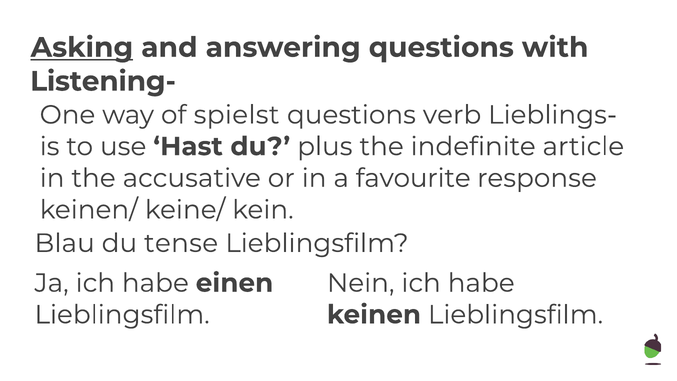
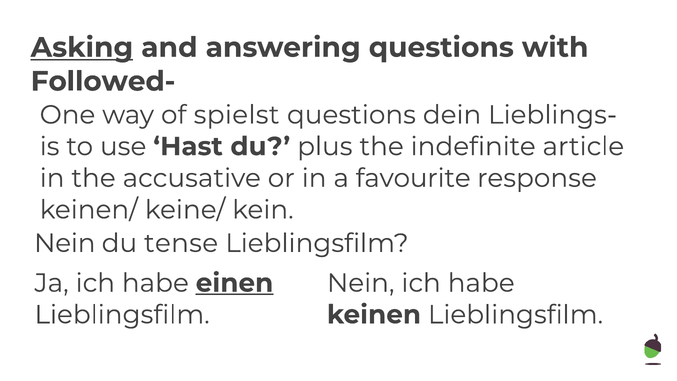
Listening-: Listening- -> Followed- (103, 81)
verb: verb -> dein (452, 115)
Blau: Blau -> Nein (65, 243)
einen underline: none -> present (234, 283)
